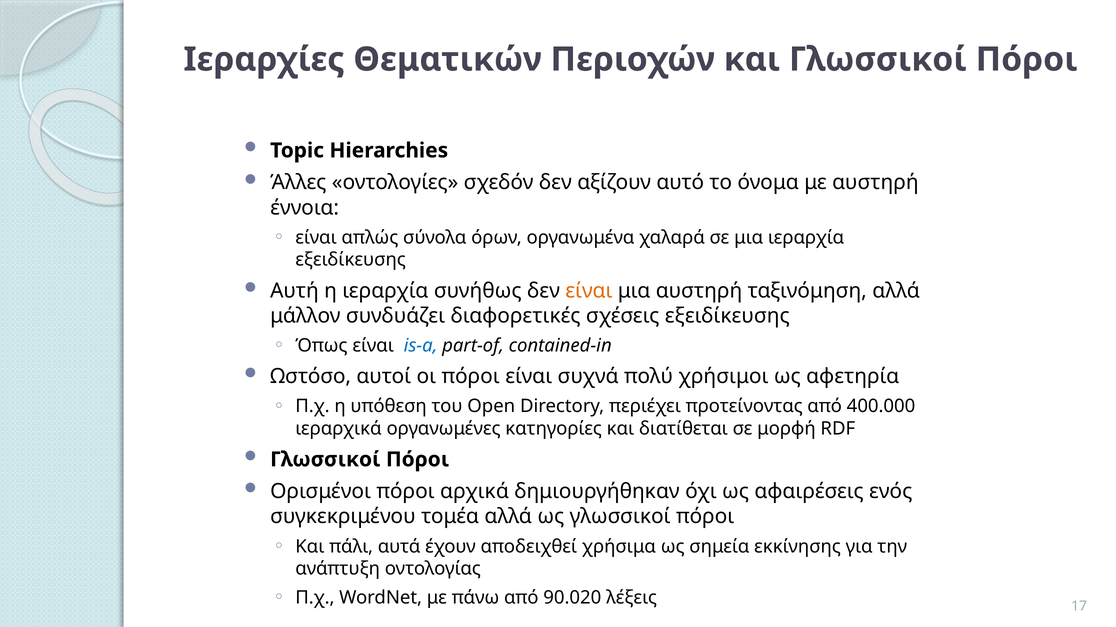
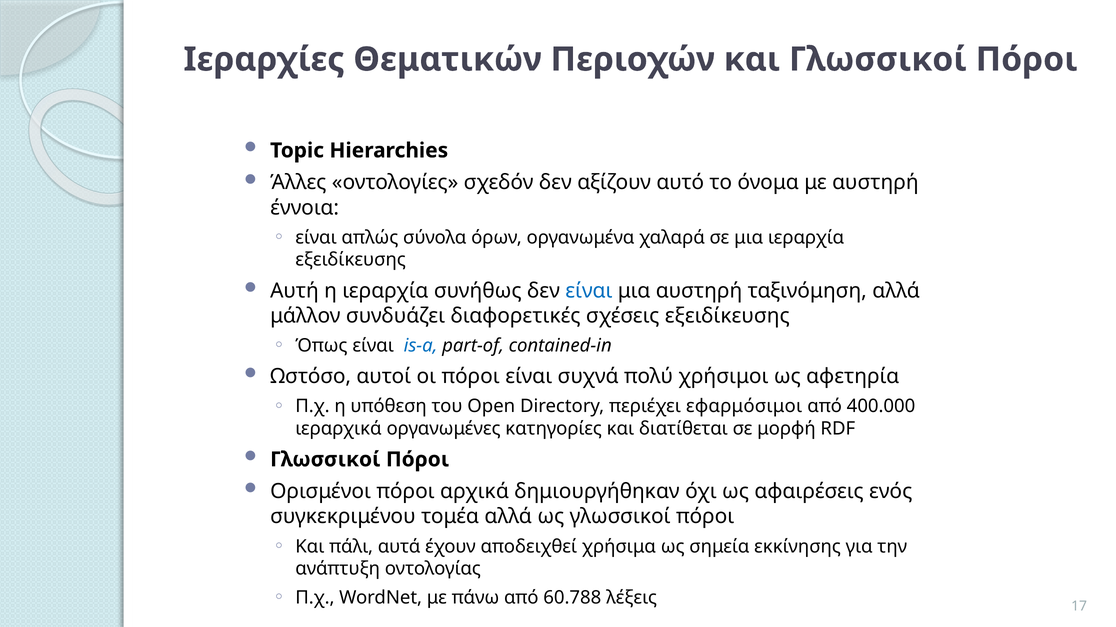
είναι colour: orange -> blue (589, 291)
προτείνοντας: προτείνοντας -> εφαρμόσιμοι (744, 407)
90.020: 90.020 -> 60.788 (572, 598)
